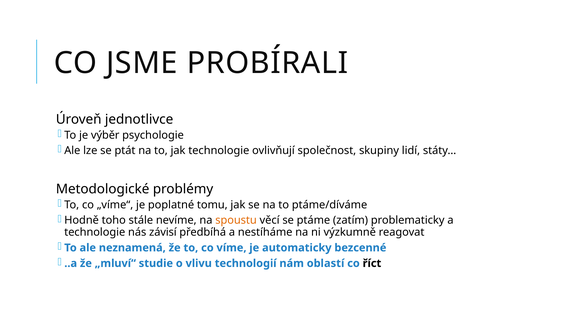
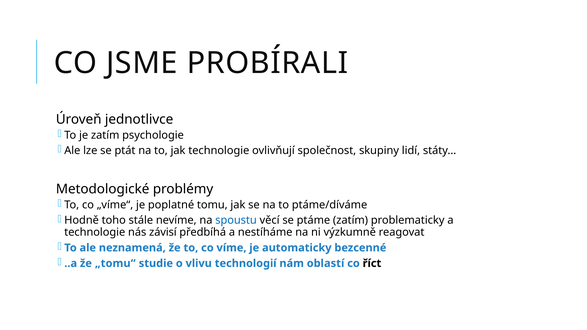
je výběr: výběr -> zatím (105, 135)
spoustu colour: orange -> blue (236, 220)
„mluví“: „mluví“ -> „tomu“ (115, 263)
